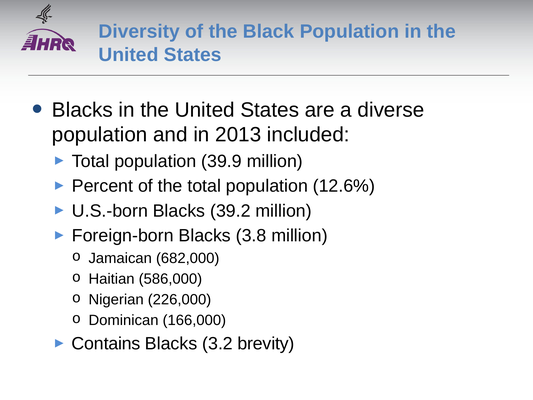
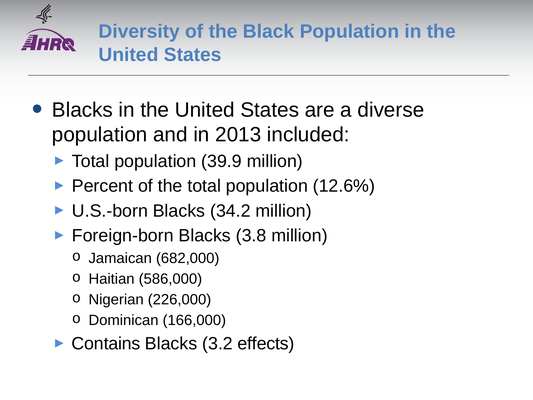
39.2: 39.2 -> 34.2 (230, 211)
brevity: brevity -> effects (266, 344)
